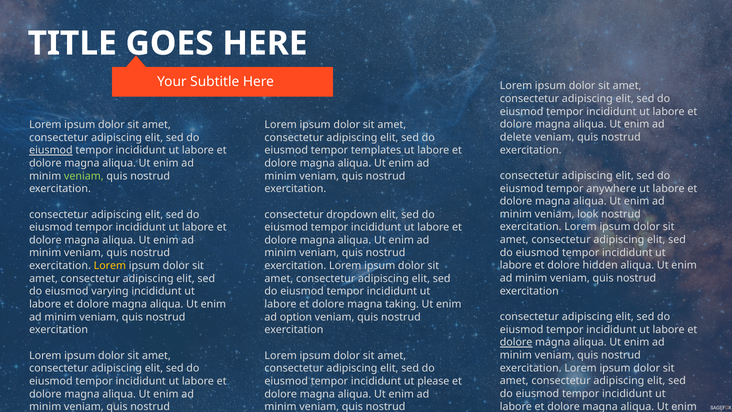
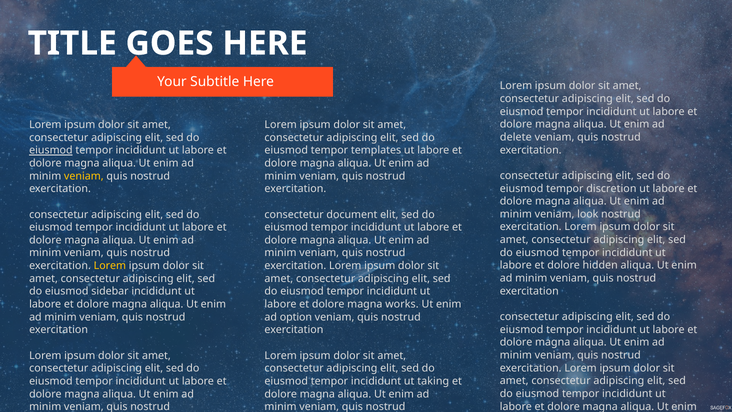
veniam colour: light green -> yellow (84, 176)
anywhere: anywhere -> discretion (611, 188)
dropdown: dropdown -> document (352, 214)
varying: varying -> sidebar (110, 291)
taking: taking -> works (402, 304)
dolore underline: present -> none (516, 342)
please: please -> taking (433, 381)
